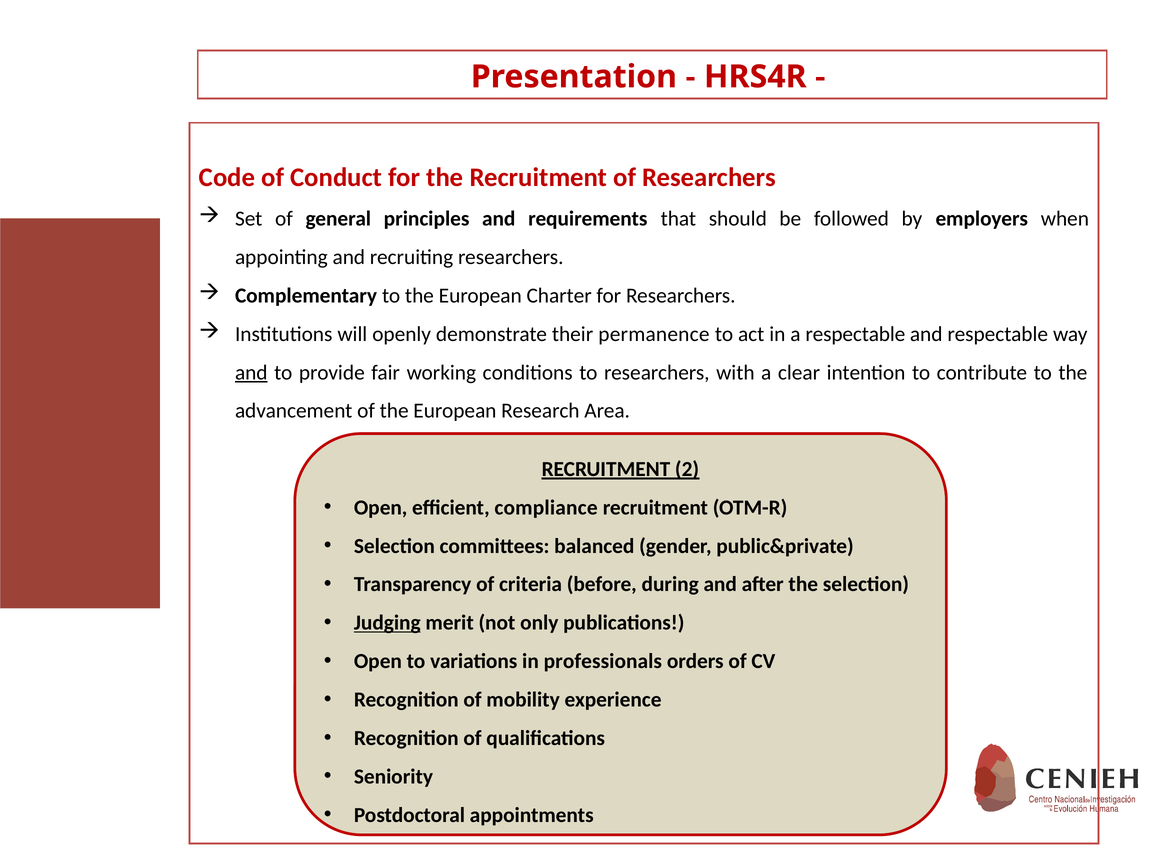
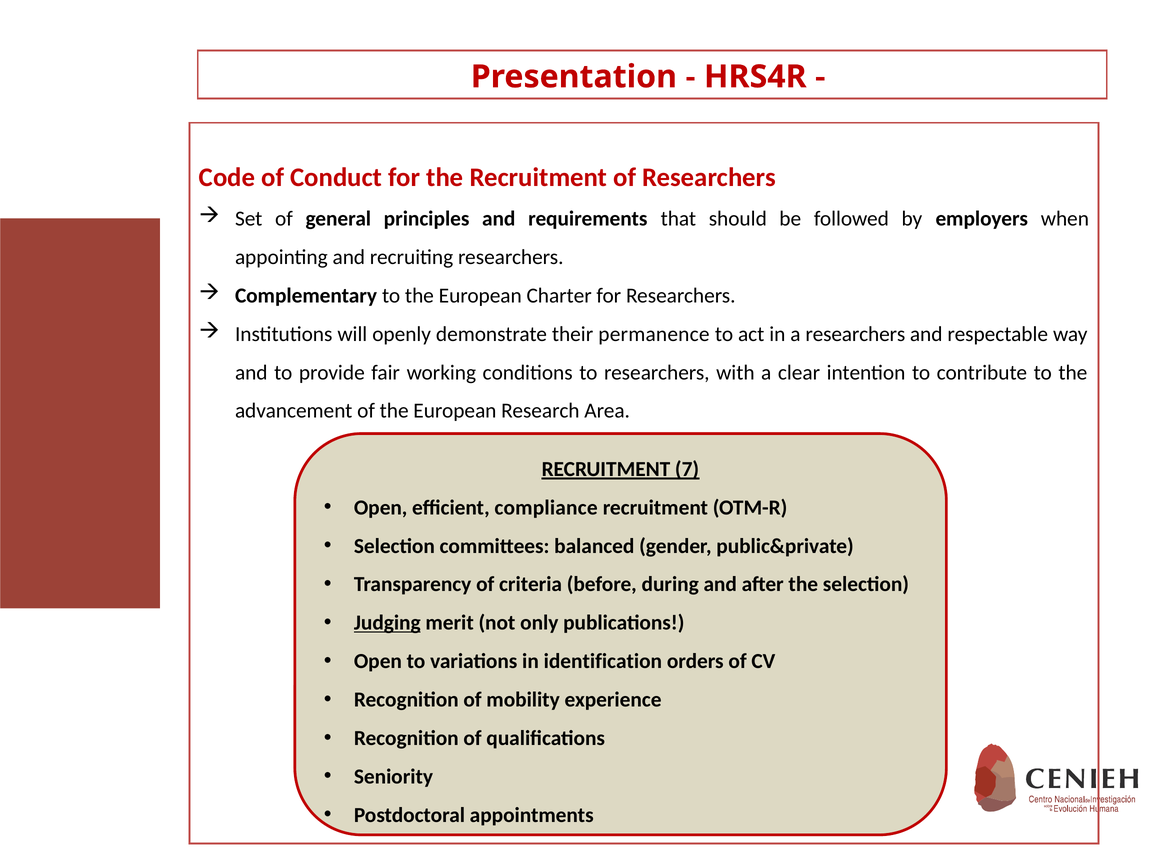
a respectable: respectable -> researchers (855, 334)
and underline: present -> none (251, 372)
2: 2 -> 7 (687, 469)
professionals: professionals -> identification (603, 661)
